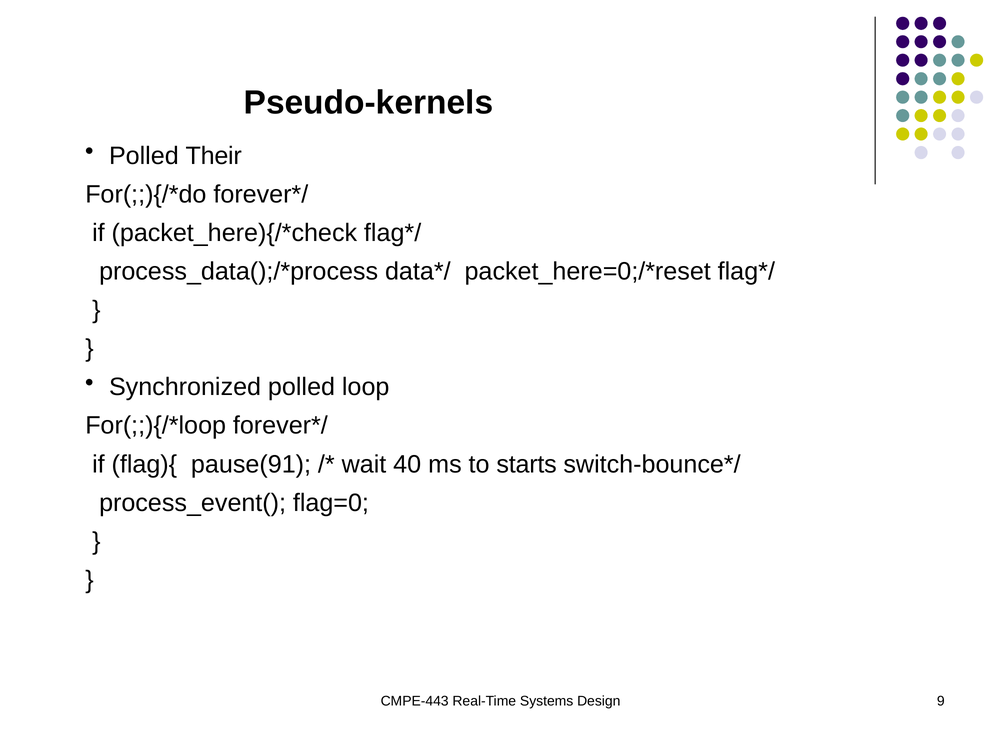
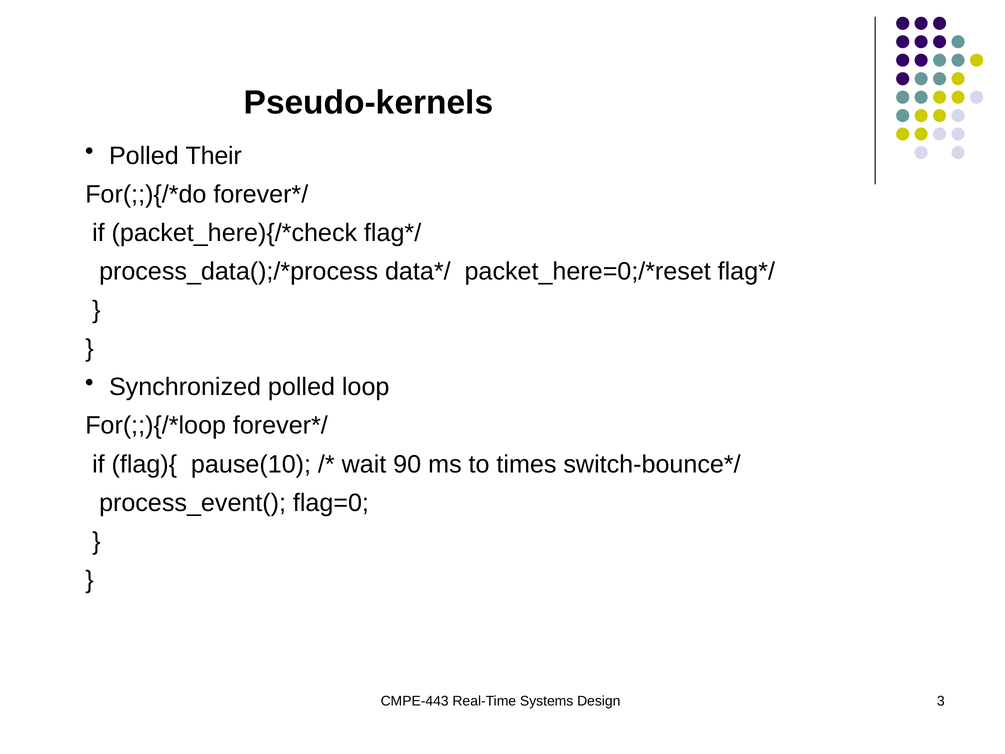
pause(91: pause(91 -> pause(10 (251, 464)
40: 40 -> 90 (407, 464)
starts: starts -> times (526, 464)
9: 9 -> 3 (941, 701)
